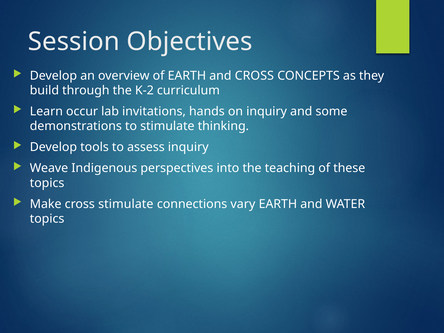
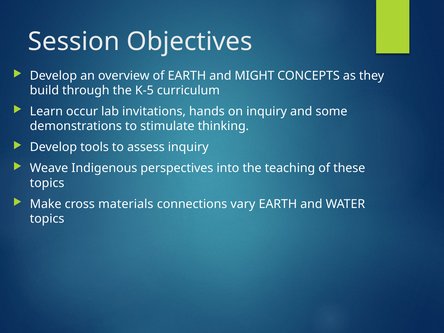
and CROSS: CROSS -> MIGHT (254, 76)
K-2: K-2 -> K-5 (144, 90)
cross stimulate: stimulate -> materials (126, 204)
